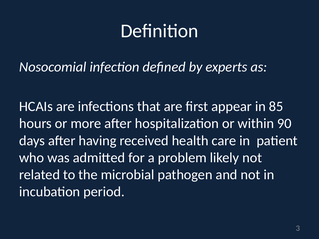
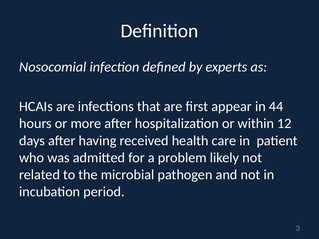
85: 85 -> 44 (276, 107)
90: 90 -> 12 (284, 124)
